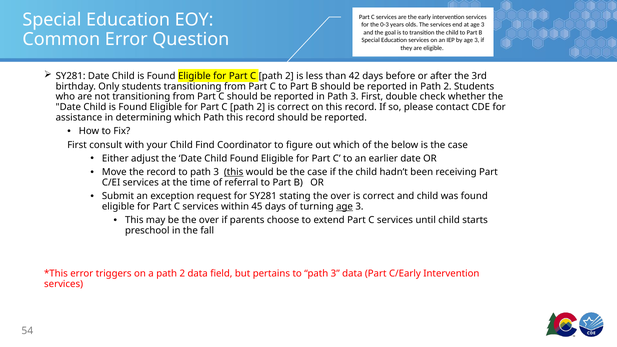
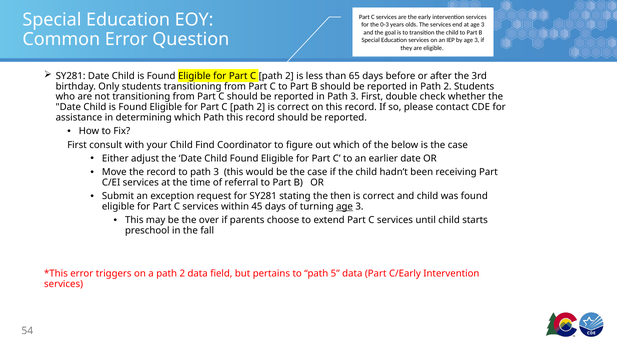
42: 42 -> 65 (354, 76)
this underline: present -> none (234, 172)
stating the over: over -> then (341, 196)
pertains to path 3: 3 -> 5 (335, 274)
